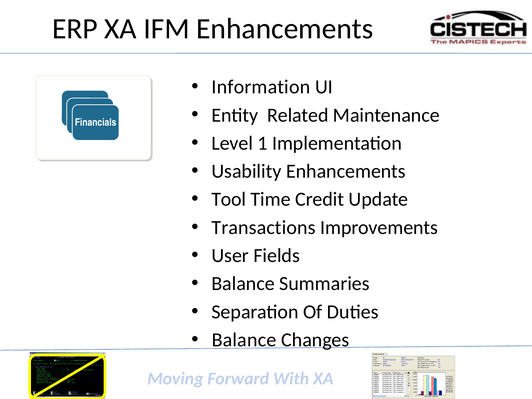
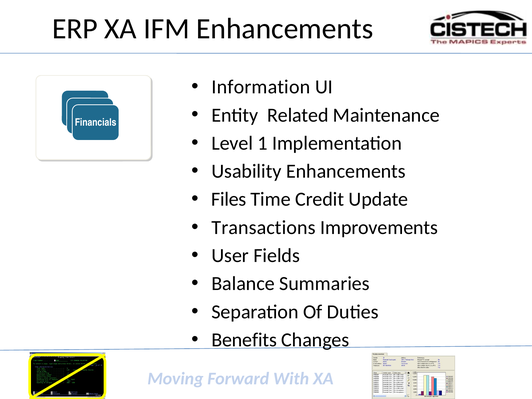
Tool: Tool -> Files (229, 199)
Balance: Balance -> Benefits (244, 340)
